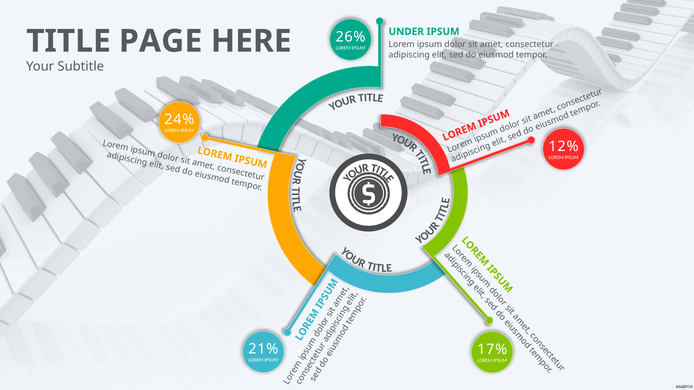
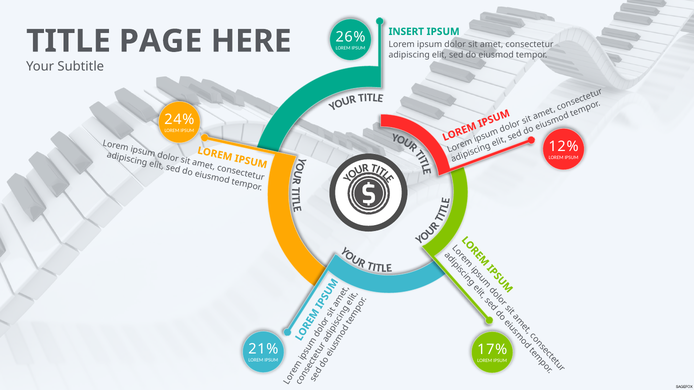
UNDER: UNDER -> INSERT (406, 32)
